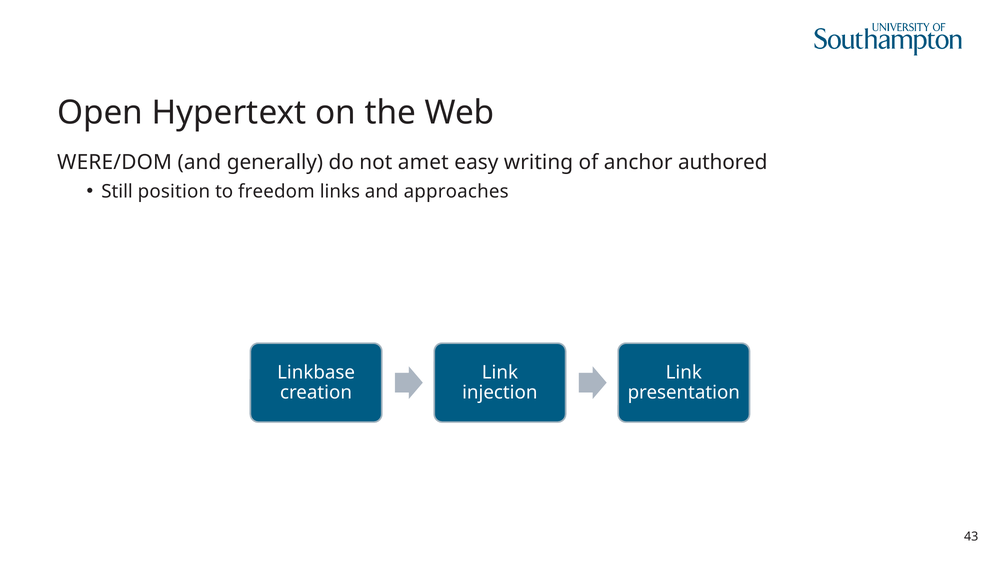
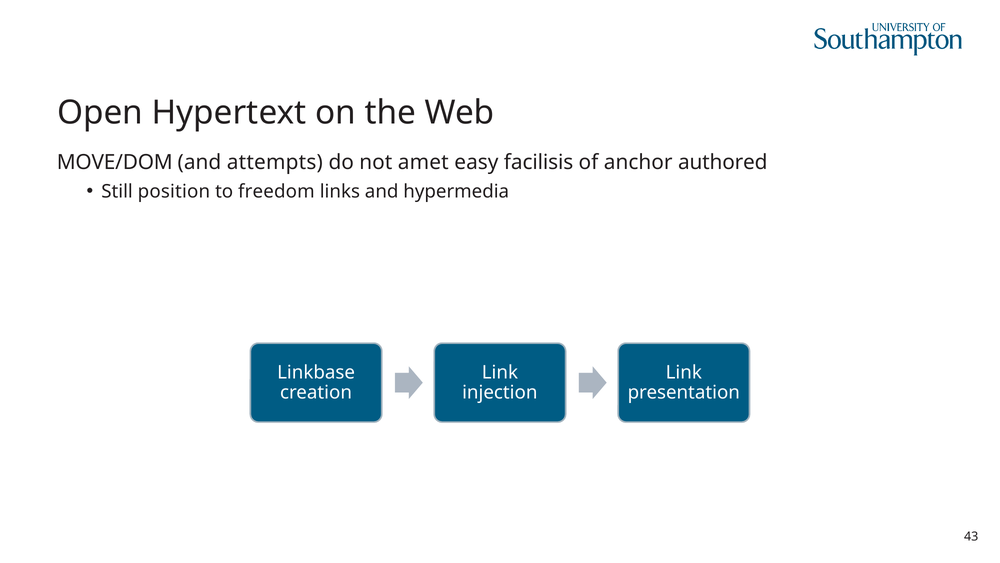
WERE/DOM: WERE/DOM -> MOVE/DOM (115, 162)
generally: generally -> attempts (275, 162)
writing: writing -> facilisis (539, 162)
approaches: approaches -> hypermedia (456, 191)
